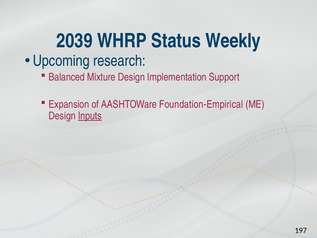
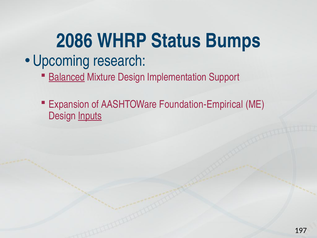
2039: 2039 -> 2086 (74, 41)
Weekly: Weekly -> Bumps (233, 41)
Balanced underline: none -> present (67, 77)
